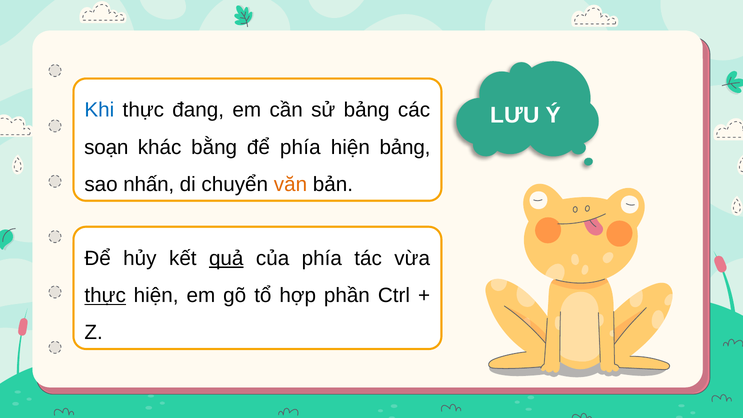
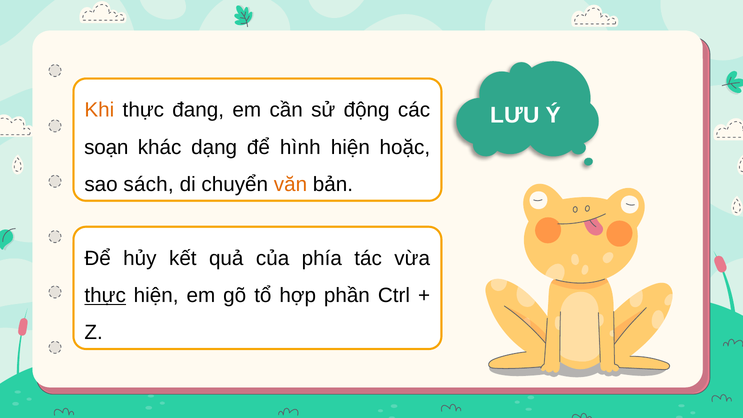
Khi colour: blue -> orange (99, 110)
sử bảng: bảng -> động (367, 110)
bằng: bằng -> dạng (214, 147)
để phía: phía -> hình (300, 147)
hiện bảng: bảng -> hoặc (405, 147)
nhấn: nhấn -> sách (149, 184)
quả underline: present -> none (226, 258)
